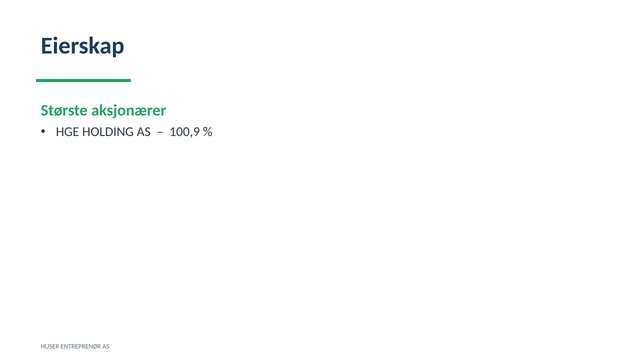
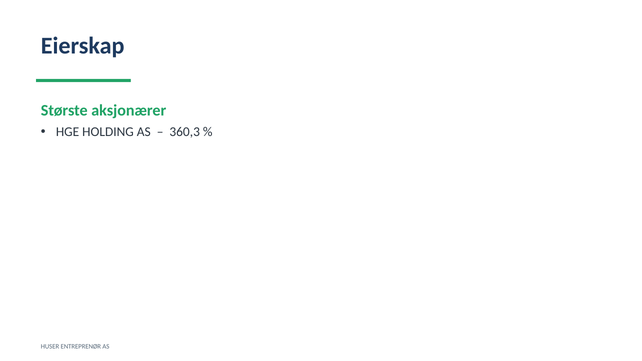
100,9: 100,9 -> 360,3 (185, 132)
